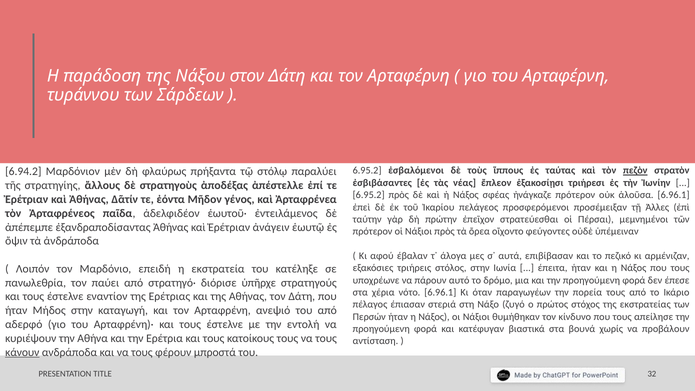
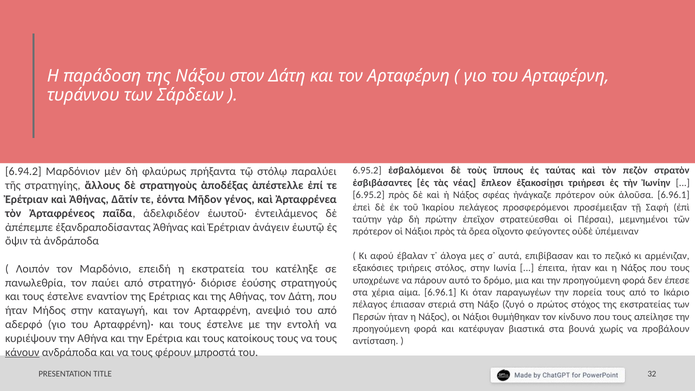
πεζὸν underline: present -> none (635, 171)
Άλλες: Άλλες -> Σαφή (657, 207)
ὑπῆρχε: ὑπῆρχε -> ἐούσης (259, 283)
νότο: νότο -> αίμα (409, 292)
